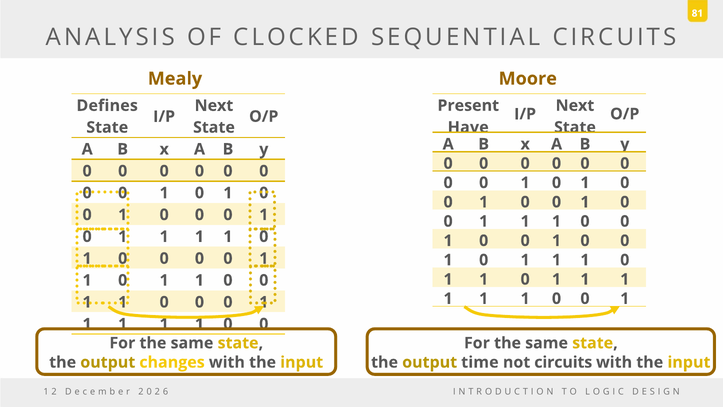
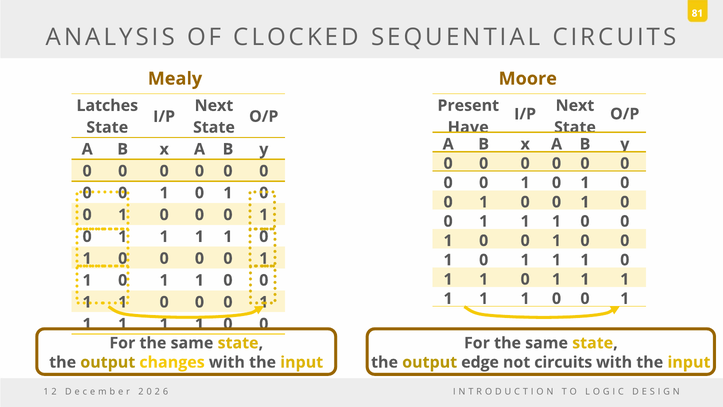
Defines: Defines -> Latches (107, 106)
time: time -> edge (480, 362)
